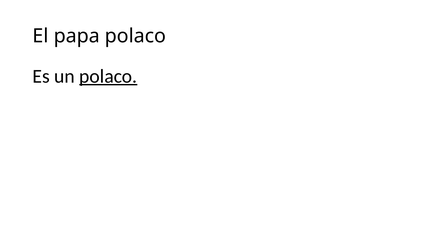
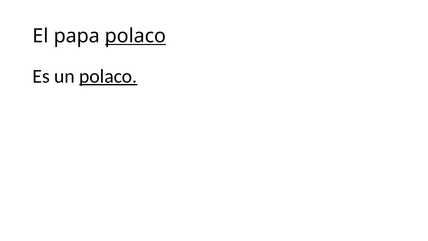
polaco underline: none -> present (135, 36)
